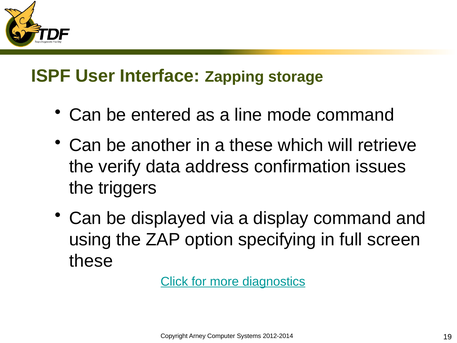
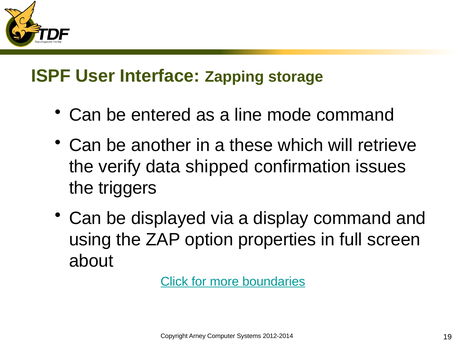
address: address -> shipped (217, 167)
specifying: specifying -> properties (277, 240)
these: these -> about (91, 261)
diagnostics: diagnostics -> boundaries (274, 281)
